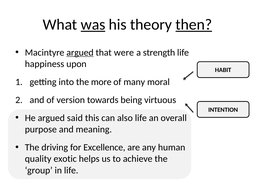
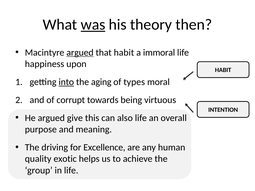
then underline: present -> none (194, 25)
that were: were -> habit (124, 53)
strength: strength -> immoral (159, 53)
into underline: none -> present (66, 82)
more: more -> aging (101, 82)
many: many -> types (134, 82)
version: version -> corrupt (71, 100)
said: said -> give (75, 118)
